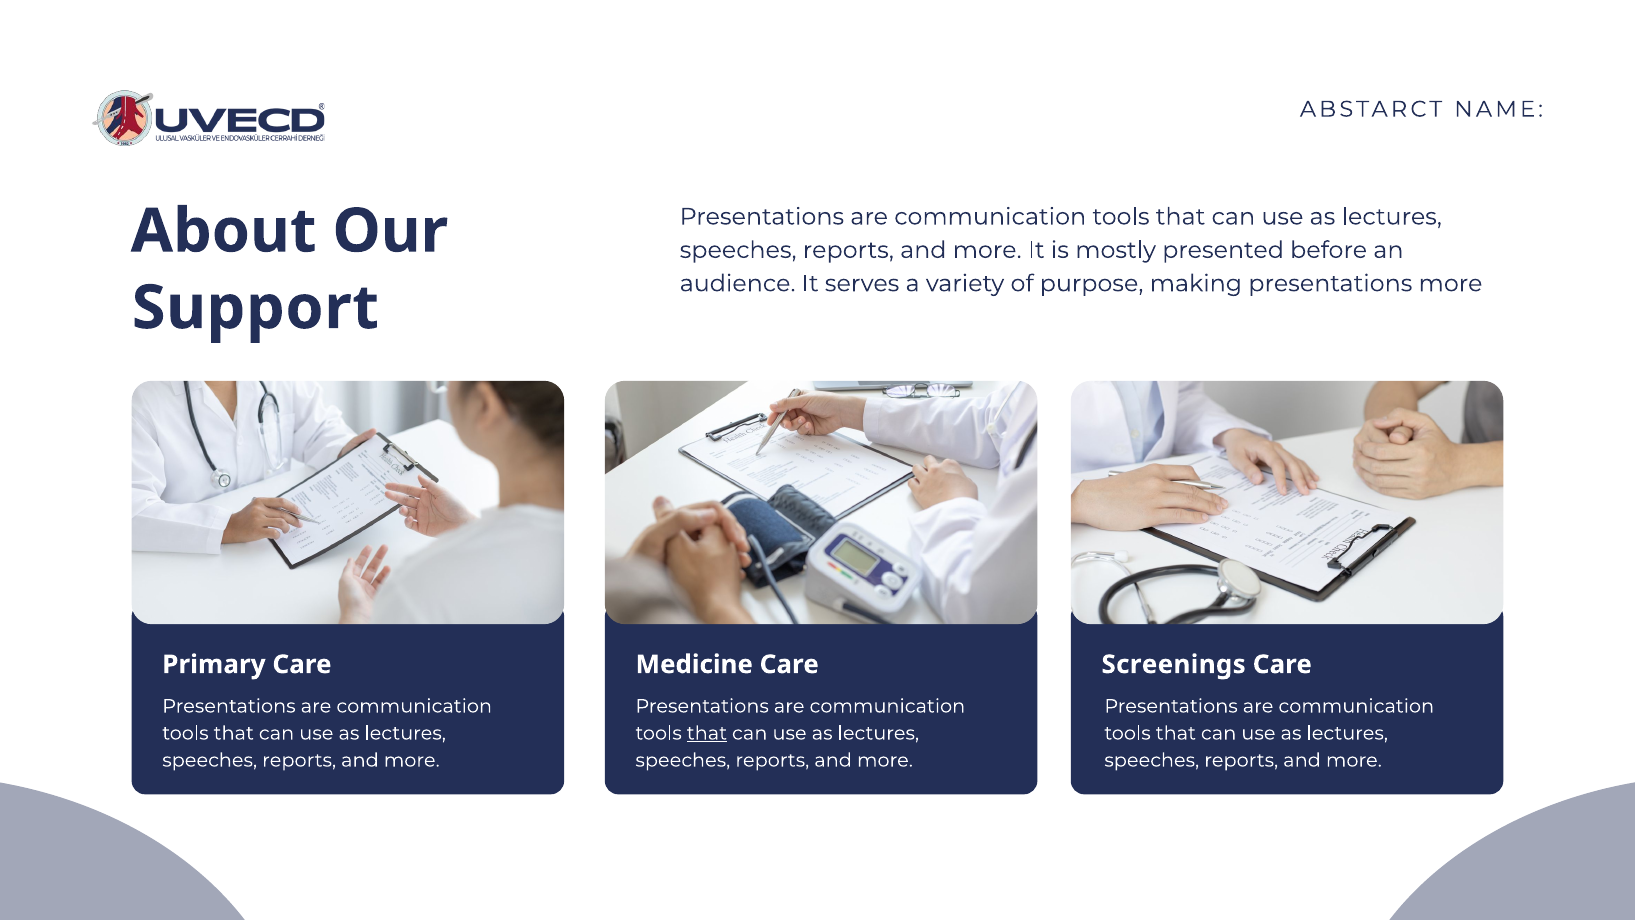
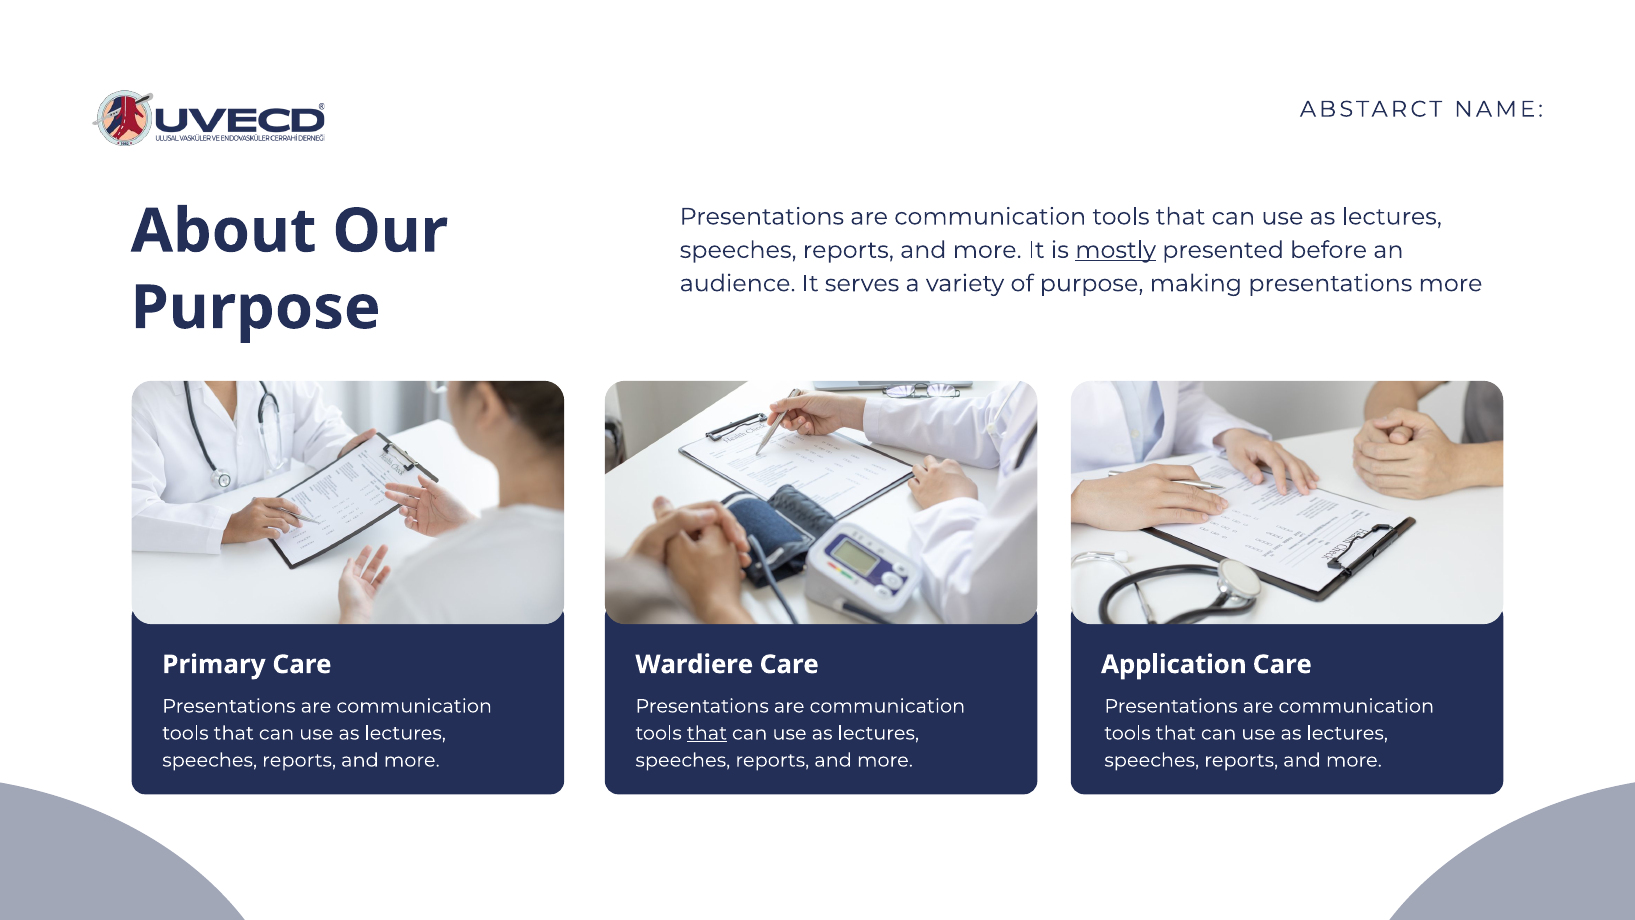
mostly underline: none -> present (1116, 250)
Support: Support -> Purpose (256, 308)
Medicine: Medicine -> Wardiere (694, 664)
Screenings: Screenings -> Application (1174, 664)
